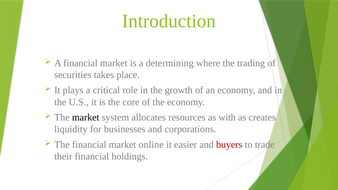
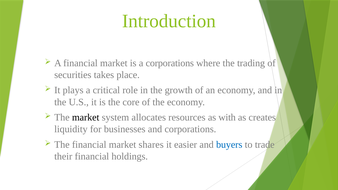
a determining: determining -> corporations (170, 63)
online: online -> shares (151, 145)
buyers colour: red -> blue (229, 145)
